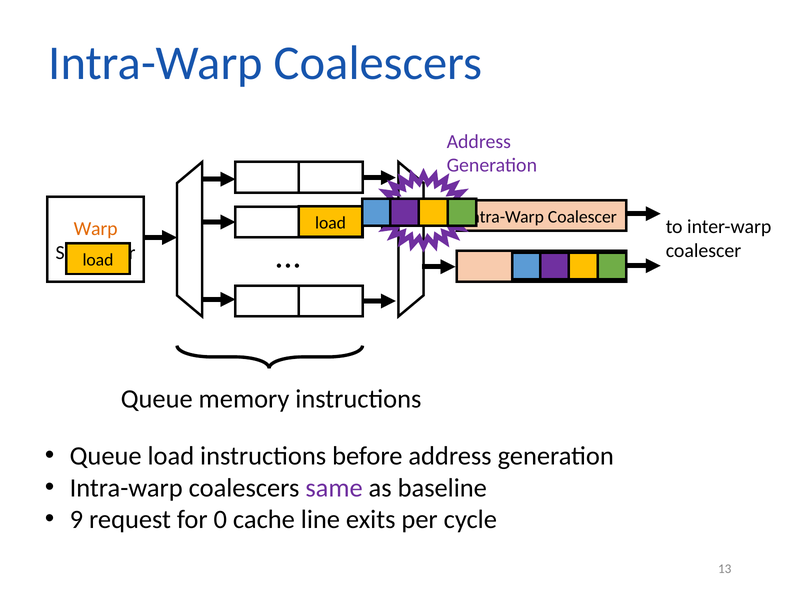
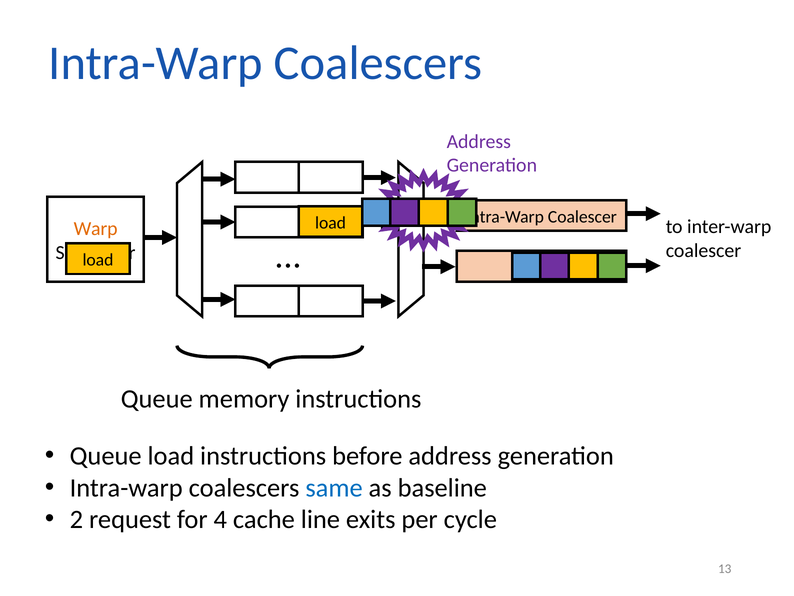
same colour: purple -> blue (334, 488)
9: 9 -> 2 (76, 519)
0: 0 -> 4 (220, 519)
